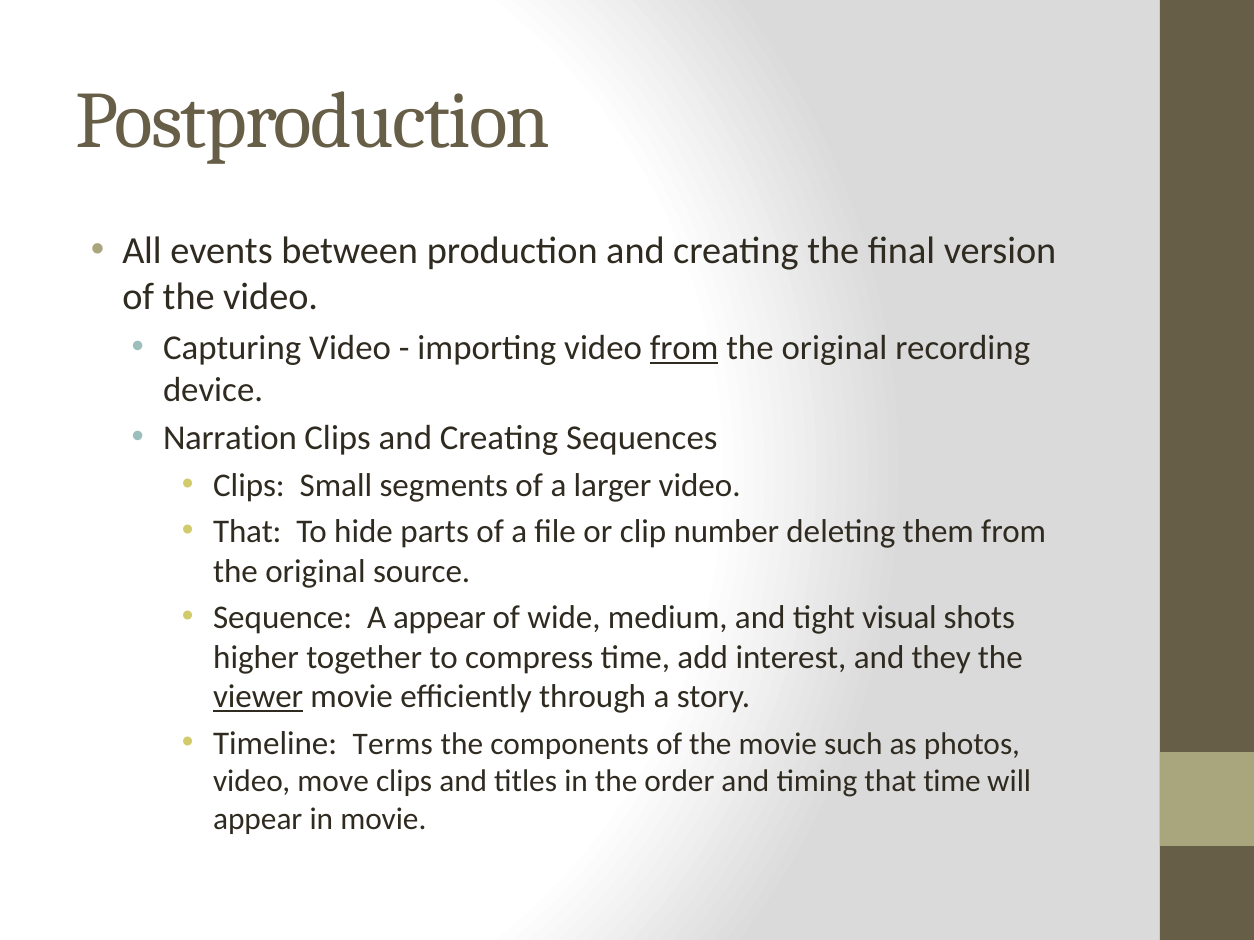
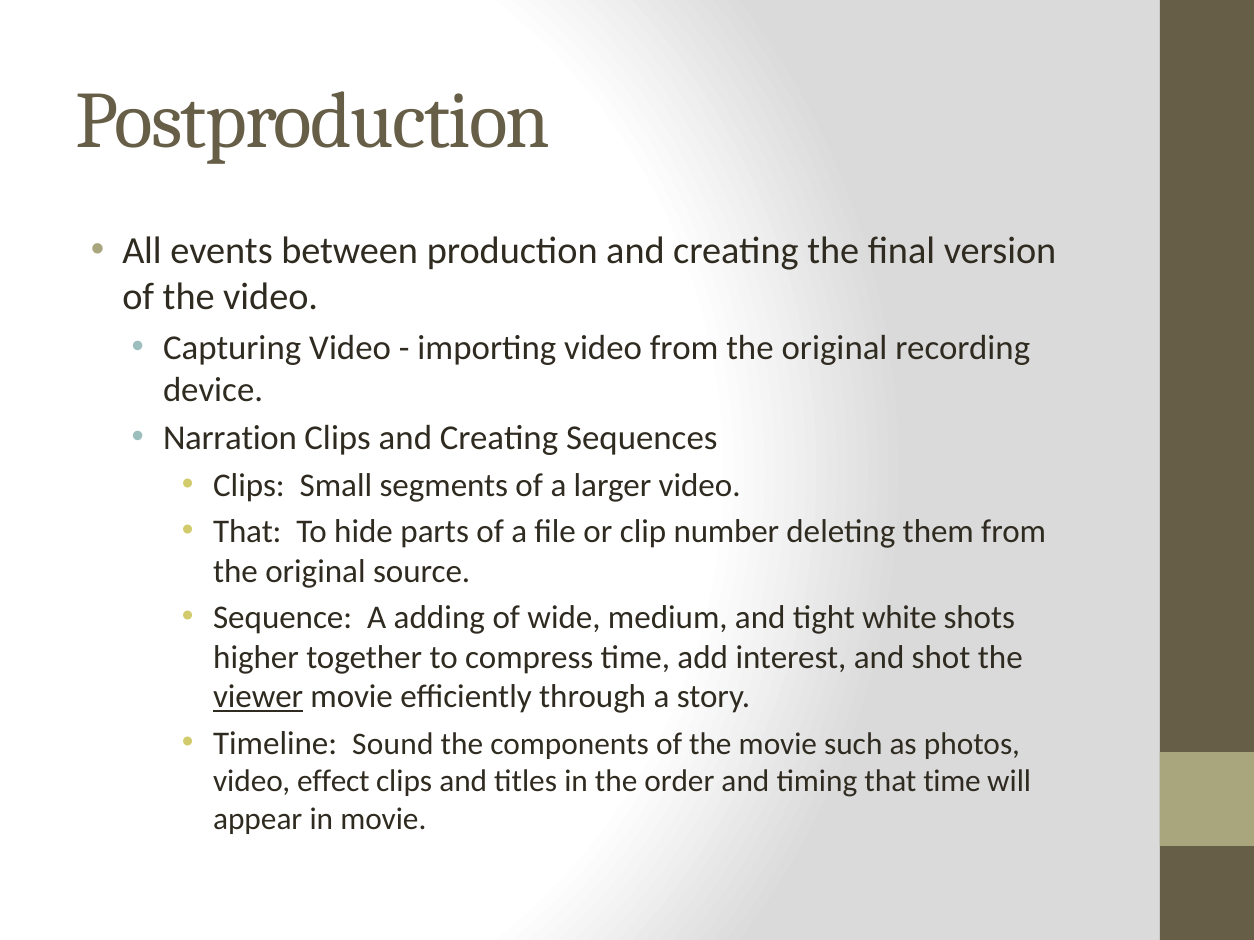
from underline: present -> none (684, 348)
A appear: appear -> adding (439, 618)
visual: visual -> white (899, 618)
they: they -> shot (941, 658)
Terms: Terms -> Sound (393, 744)
move: move -> effect (333, 782)
